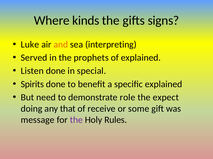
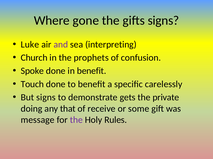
kinds: kinds -> gone (86, 21)
and colour: orange -> purple (61, 45)
Served: Served -> Church (34, 58)
of explained: explained -> confusion (141, 58)
Listen: Listen -> Spoke (32, 71)
in special: special -> benefit (92, 71)
Spirits: Spirits -> Touch (32, 84)
specific explained: explained -> carelessly (164, 84)
But need: need -> signs (46, 98)
role: role -> gets (128, 98)
expect: expect -> private (166, 98)
